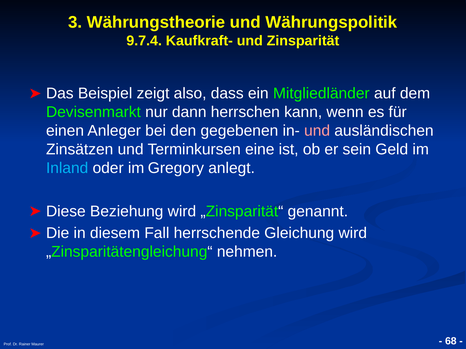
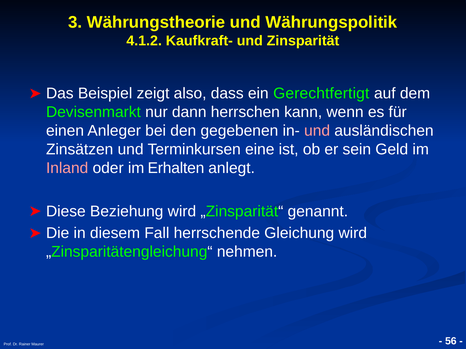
9.7.4: 9.7.4 -> 4.1.2 (144, 41)
Mitgliedländer: Mitgliedländer -> Gerechtfertigt (321, 94)
Inland colour: light blue -> pink (67, 168)
Gregory: Gregory -> Erhalten (176, 168)
68: 68 -> 56 (451, 341)
